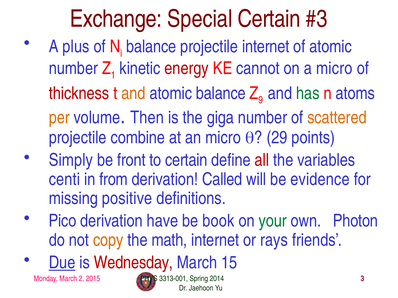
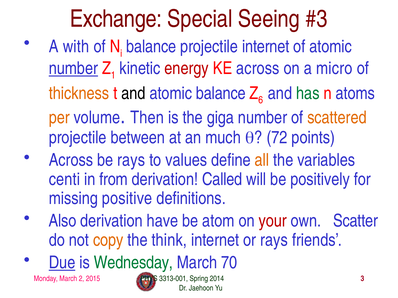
Special Certain: Certain -> Seeing (269, 19)
plus: plus -> with (76, 47)
number underline: none -> present (73, 68)
KE cannot: cannot -> across (258, 68)
thickness colour: red -> orange (79, 93)
and colour: orange -> black (133, 93)
9: 9 -> 6 (261, 100)
combine: combine -> between (138, 138)
an micro: micro -> much (223, 138)
29: 29 -> 72 (277, 138)
Simply: Simply -> Across (71, 160)
be front: front -> rays (131, 160)
to certain: certain -> values (186, 160)
all colour: red -> orange (262, 160)
evidence: evidence -> positively (320, 179)
Pico: Pico -> Also (63, 221)
book: book -> atom (218, 221)
your colour: green -> red (273, 221)
Photon: Photon -> Scatter (355, 221)
math: math -> think (169, 240)
Wednesday colour: red -> green (133, 263)
15: 15 -> 70 (229, 263)
